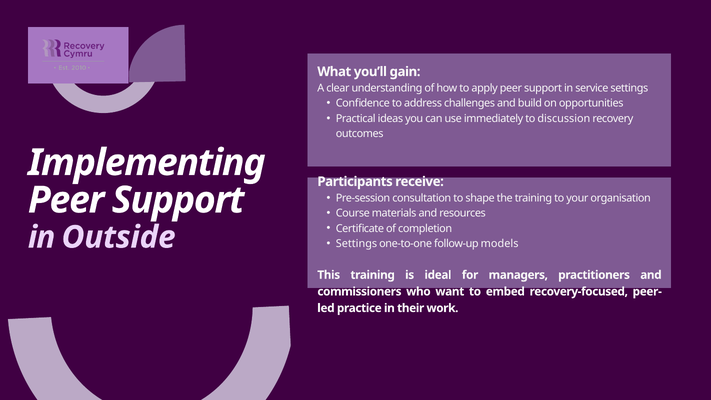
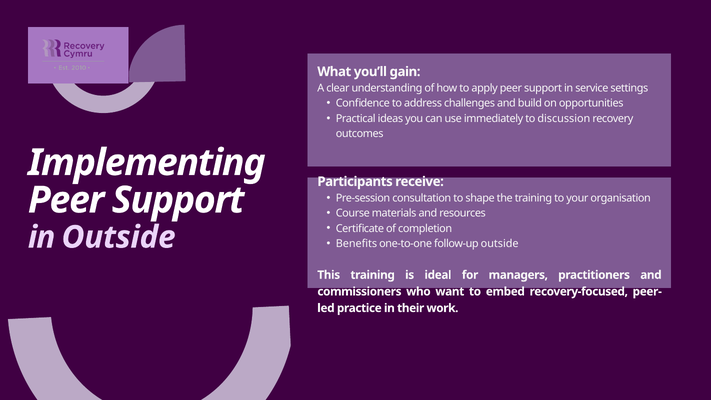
Settings: Settings -> Benefits (356, 244)
follow-up models: models -> outside (500, 244)
